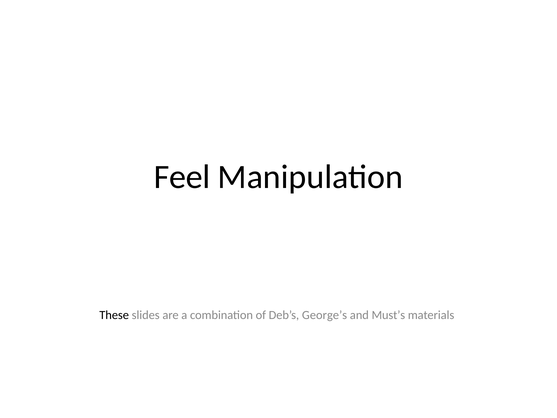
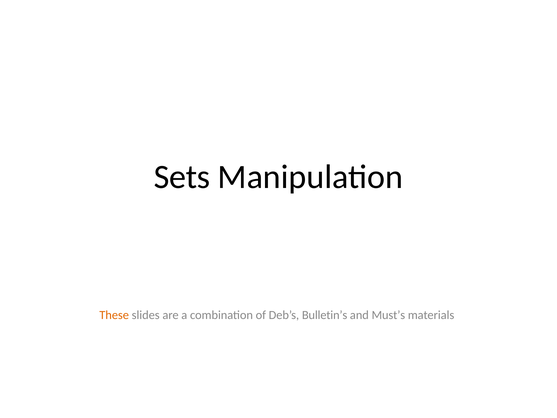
Feel: Feel -> Sets (182, 177)
These colour: black -> orange (114, 315)
George’s: George’s -> Bulletin’s (325, 315)
